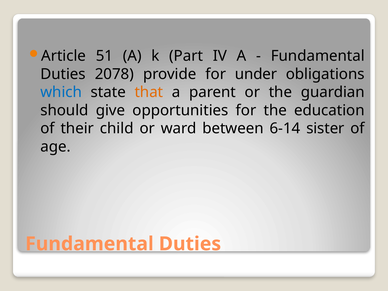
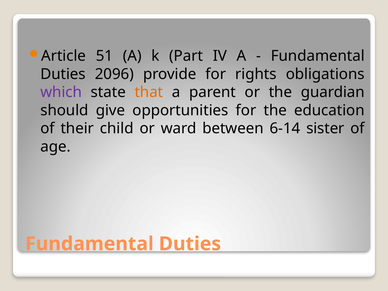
2078: 2078 -> 2096 (114, 74)
under: under -> rights (256, 74)
which colour: blue -> purple (61, 92)
